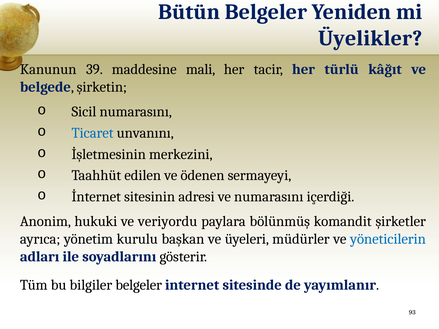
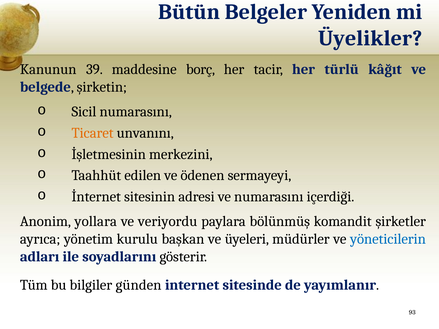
mali: mali -> borç (201, 69)
Ticaret colour: blue -> orange (93, 133)
hukuki: hukuki -> yollara (96, 222)
bilgiler belgeler: belgeler -> günden (139, 285)
